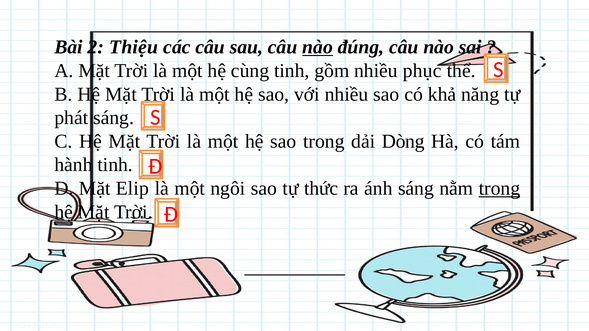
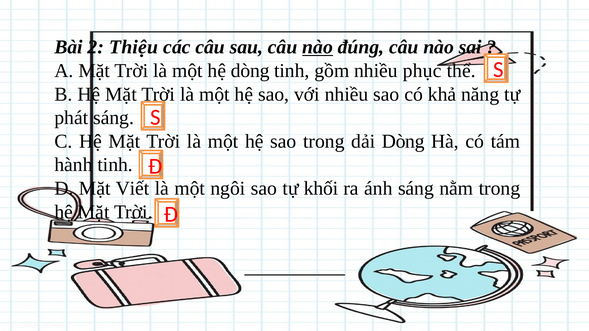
hệ cùng: cùng -> dòng (250, 71)
Elip: Elip -> Viết (133, 189)
thức: thức -> khối (321, 189)
trong underline: present -> none (499, 189)
